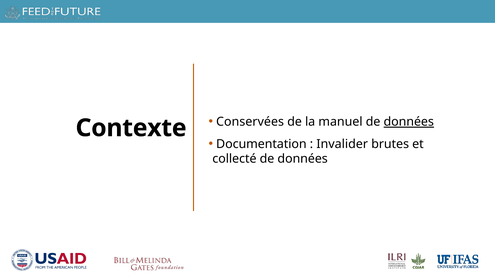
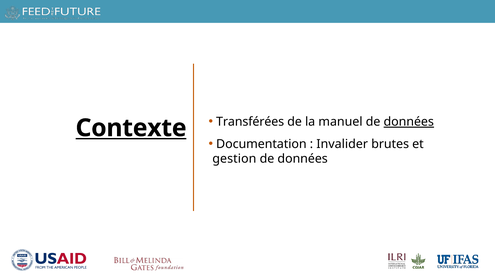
Conservées: Conservées -> Transférées (250, 122)
Contexte underline: none -> present (131, 128)
collecté: collecté -> gestion (234, 159)
